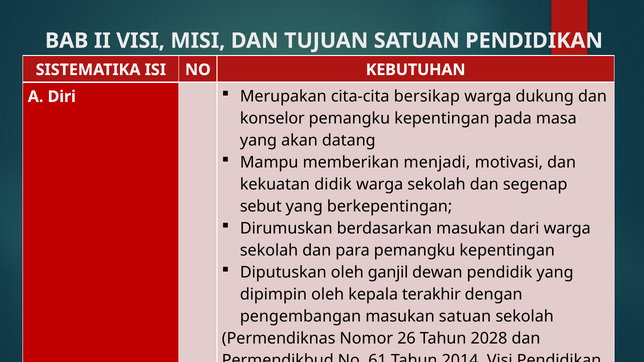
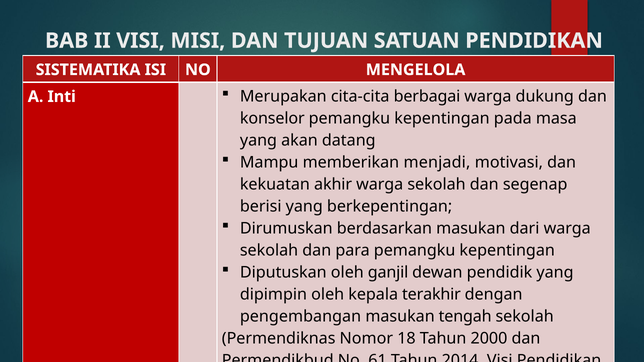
KEBUTUHAN: KEBUTUHAN -> MENGELOLA (416, 70)
Diri: Diri -> Inti (62, 97)
bersikap: bersikap -> berbagai (427, 97)
didik: didik -> akhir (333, 185)
sebut: sebut -> berisi (261, 207)
masukan satuan: satuan -> tengah (465, 316)
26: 26 -> 18 (406, 338)
2028: 2028 -> 2000 (489, 338)
